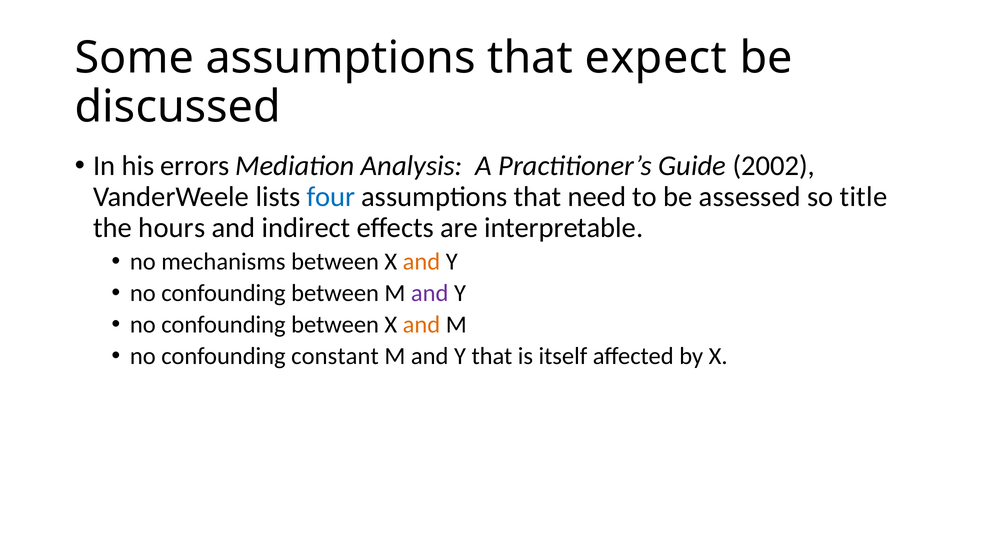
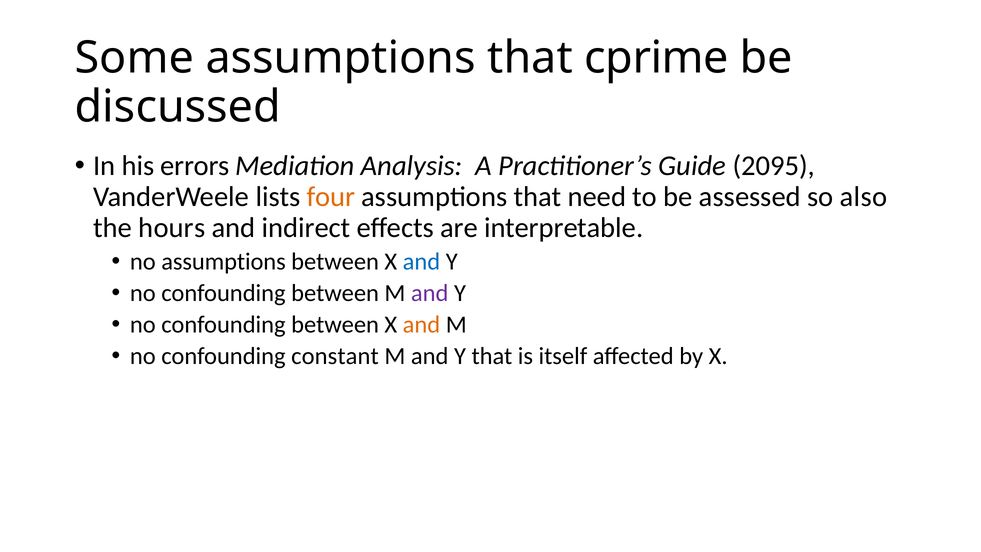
expect: expect -> cprime (656, 58)
2002: 2002 -> 2095 (774, 166)
four colour: blue -> orange (331, 197)
title: title -> also (864, 197)
no mechanisms: mechanisms -> assumptions (223, 261)
and colour: orange -> blue (421, 261)
